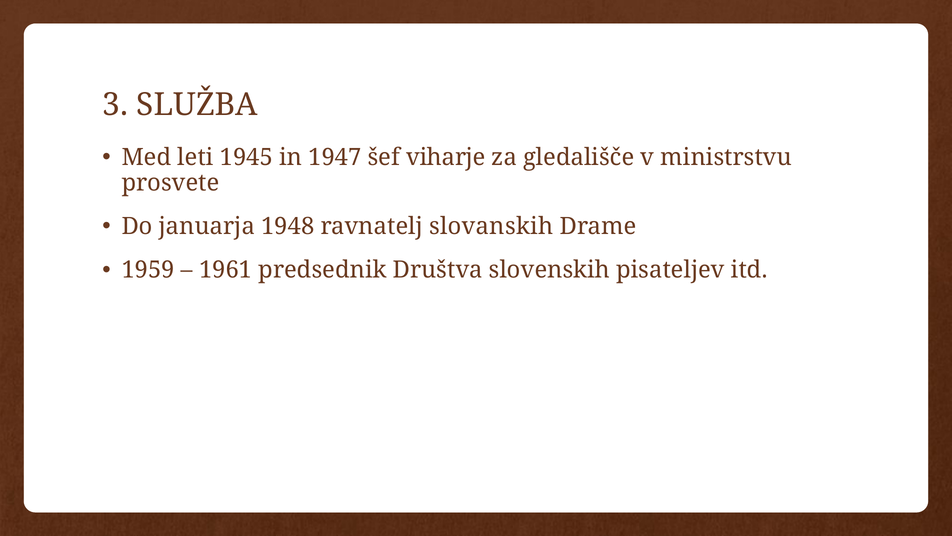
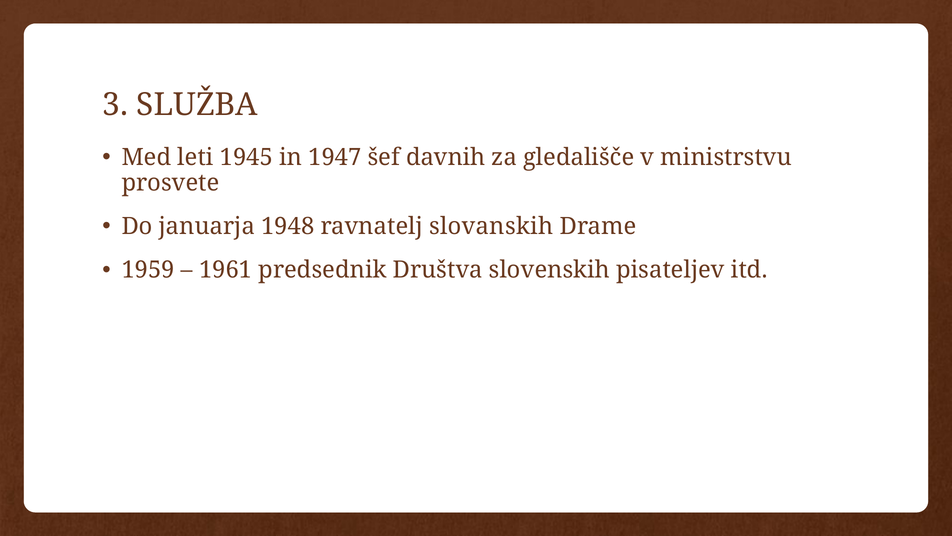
viharje: viharje -> davnih (446, 157)
